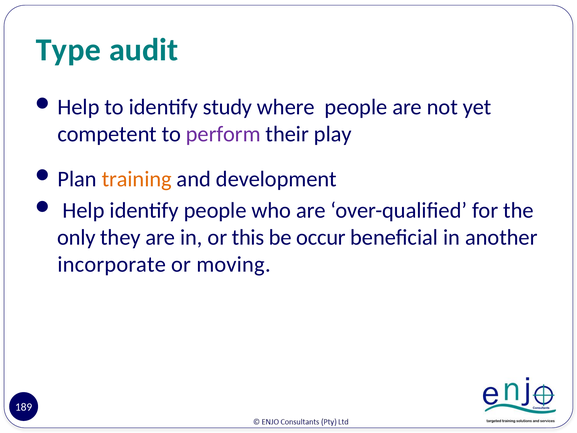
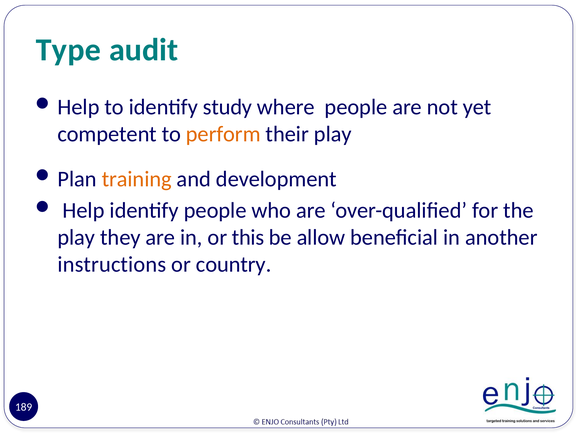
perform colour: purple -> orange (223, 134)
only: only -> play (76, 237)
occur: occur -> allow (321, 237)
incorporate: incorporate -> instructions (112, 264)
moving: moving -> country (234, 264)
